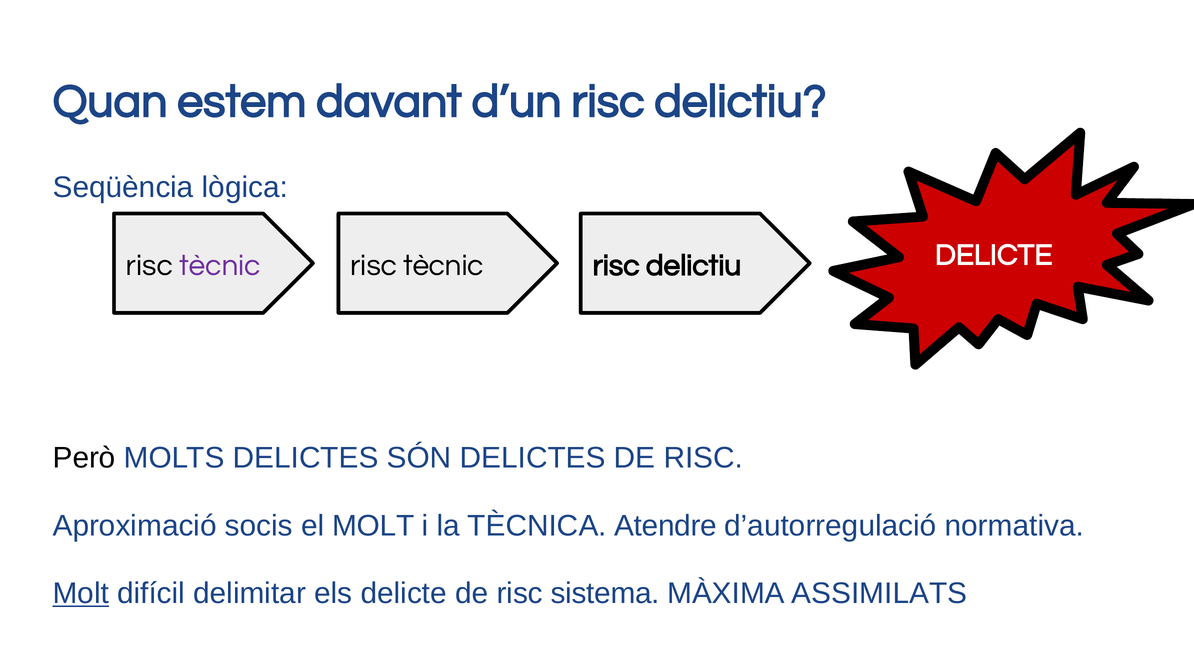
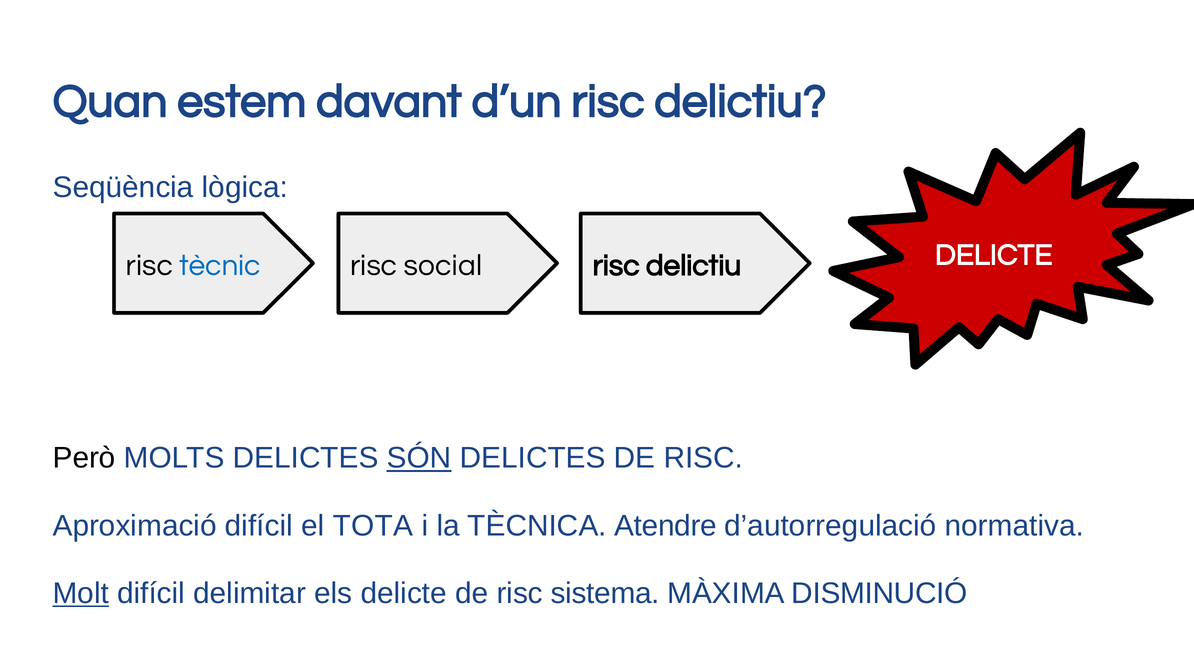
tècnic colour: purple -> blue (220, 266)
tècnic: tècnic -> social (443, 266)
SÓN underline: none -> present (419, 459)
Aproximació socis: socis -> difícil (259, 526)
el MOLT: MOLT -> TOTA (373, 526)
ASSIMILATS: ASSIMILATS -> DISMINUCIÓ (879, 594)
